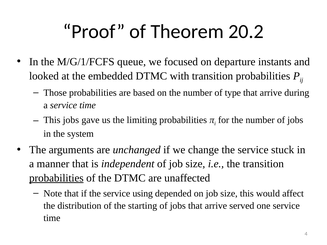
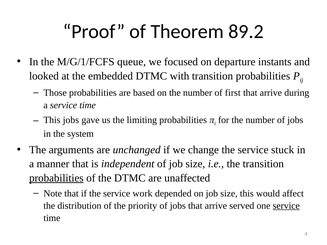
20.2: 20.2 -> 89.2 (246, 32)
type: type -> first (233, 93)
using: using -> work (143, 194)
starting: starting -> priority (143, 206)
service underline: none -> present (286, 206)
